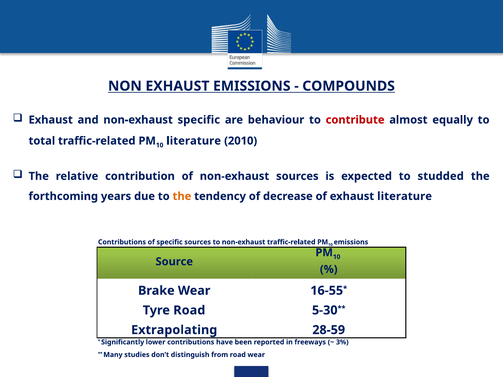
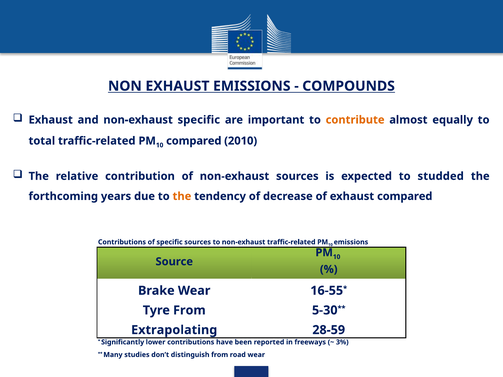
behaviour: behaviour -> important (276, 120)
contribute colour: red -> orange (355, 120)
literature: literature -> compared (194, 141)
exhaust literature: literature -> compared (405, 196)
Tyre Road: Road -> From (189, 310)
